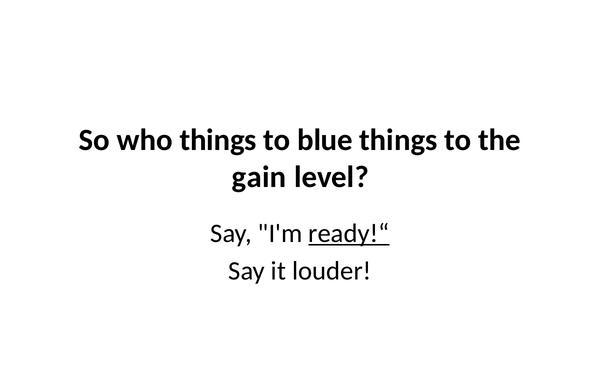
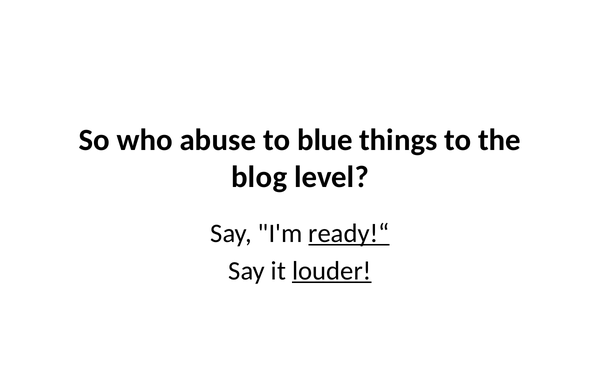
who things: things -> abuse (218, 140)
gain: gain -> blog (259, 177)
louder underline: none -> present (332, 271)
